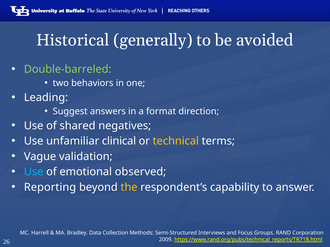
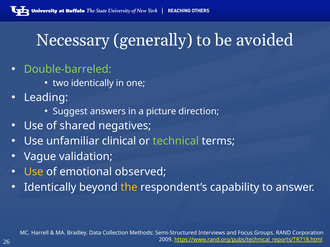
Historical: Historical -> Necessary (73, 40)
two behaviors: behaviors -> identically (92, 83)
format: format -> picture (161, 112)
technical colour: yellow -> light green (176, 141)
Use colour: light blue -> yellow (34, 172)
Reporting: Reporting -> Identically (50, 188)
